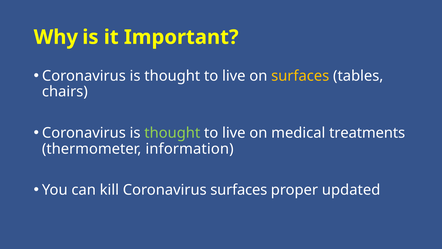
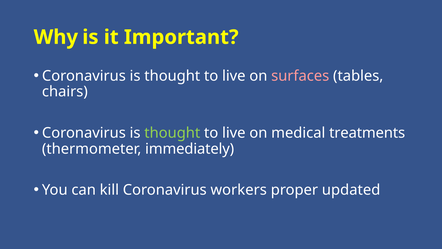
surfaces colour: yellow -> pink (300, 76)
information: information -> immediately (190, 149)
Coronavirus surfaces: surfaces -> workers (239, 190)
